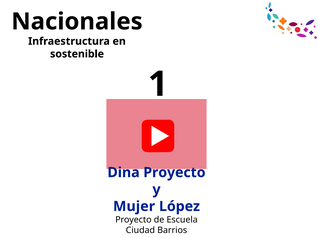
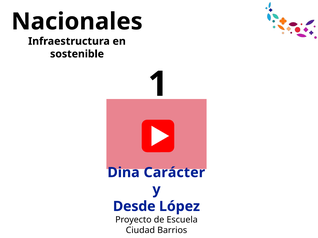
Dina Proyecto: Proyecto -> Carácter (174, 173)
Mujer: Mujer -> Desde (134, 207)
